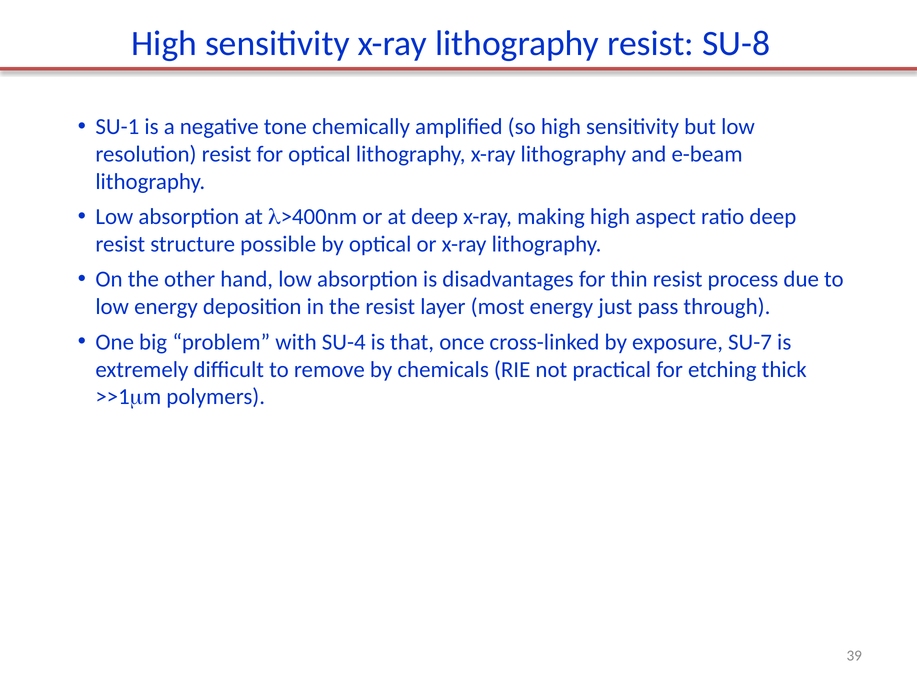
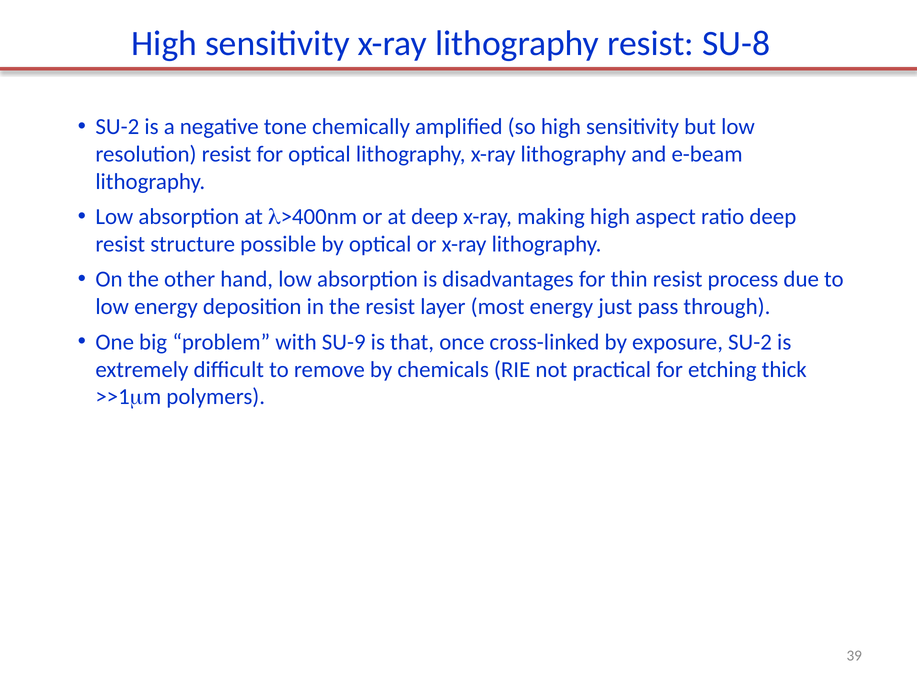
SU-1: SU-1 -> SU-2 (117, 127)
SU-4: SU-4 -> SU-9 (344, 342)
exposure SU-7: SU-7 -> SU-2 (750, 342)
